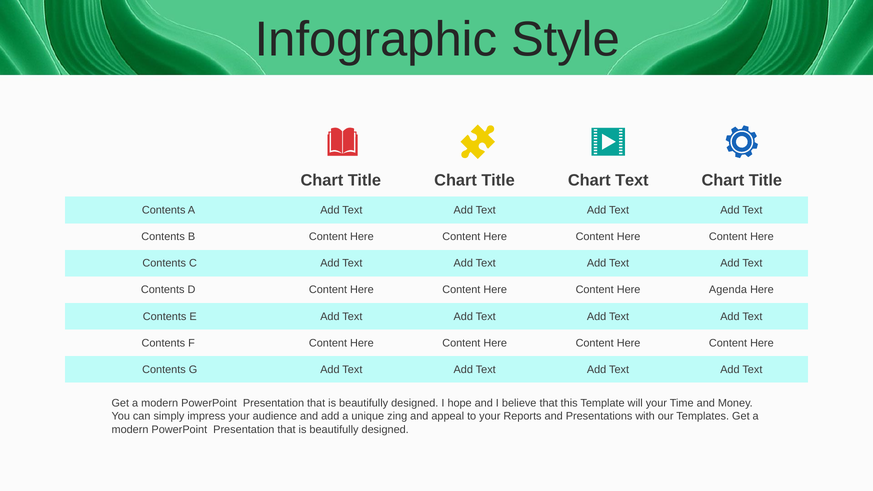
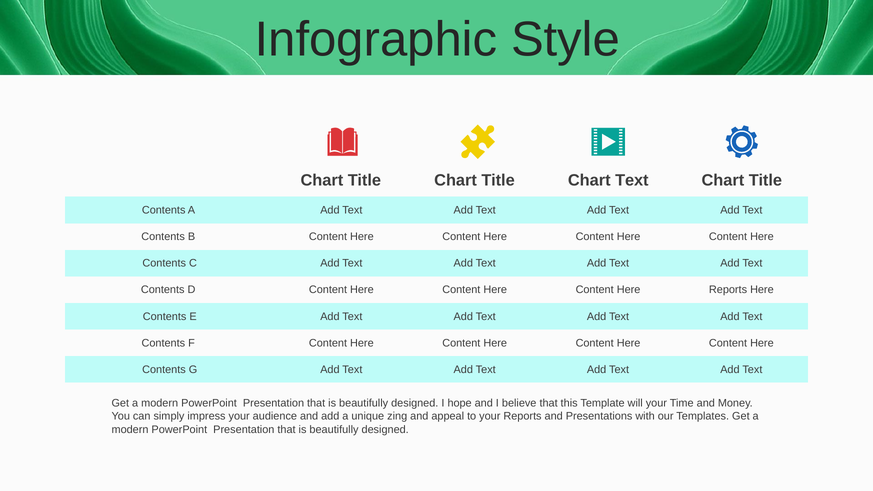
Here Agenda: Agenda -> Reports (728, 290)
